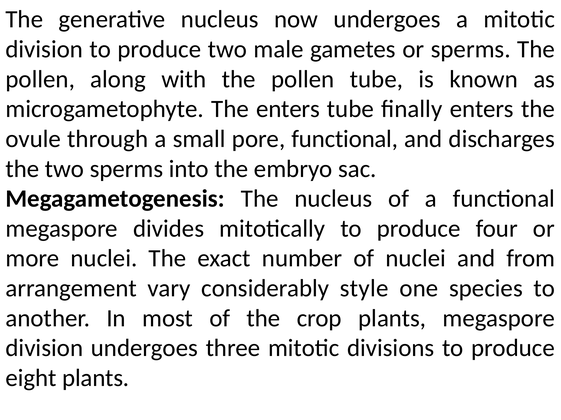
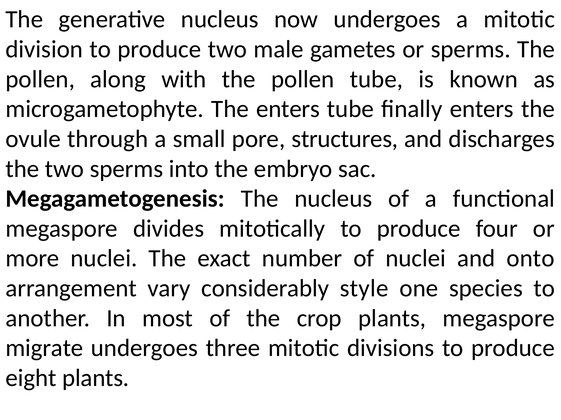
pore functional: functional -> structures (345, 139)
from: from -> onto (531, 259)
division: division -> migrate (44, 349)
